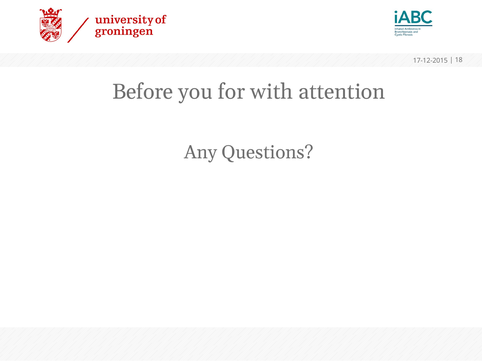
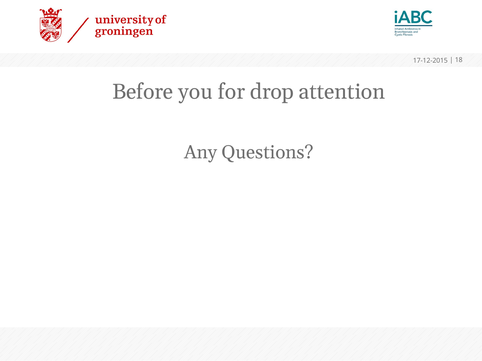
with: with -> drop (272, 92)
